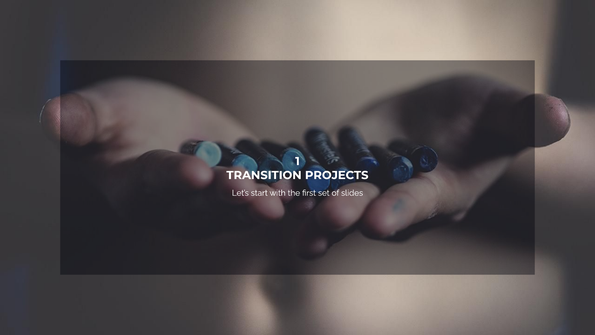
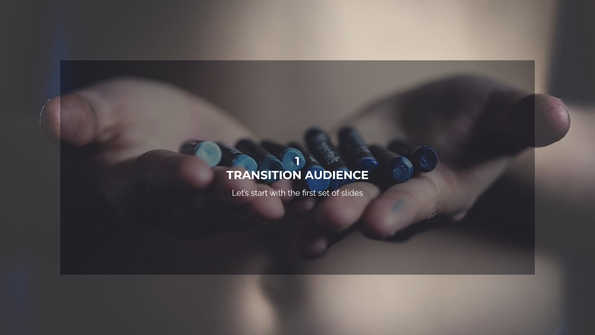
PROJECTS: PROJECTS -> AUDIENCE (337, 175)
